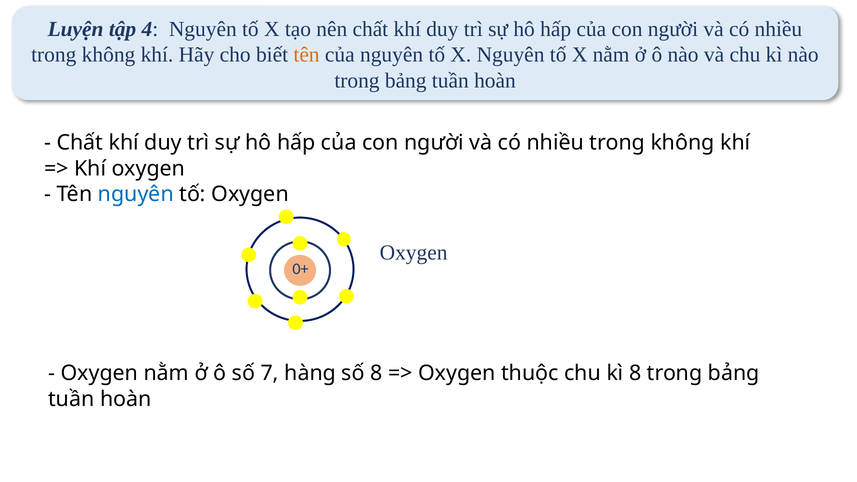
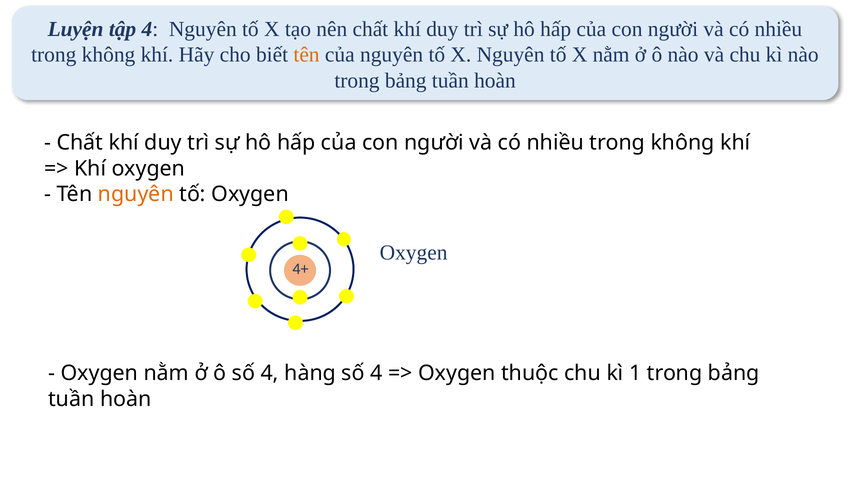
nguyên colour: blue -> orange (136, 194)
0+: 0+ -> 4+ (301, 269)
ô số 7: 7 -> 4 (270, 373)
hàng số 8: 8 -> 4 (376, 373)
kì 8: 8 -> 1 (635, 373)
